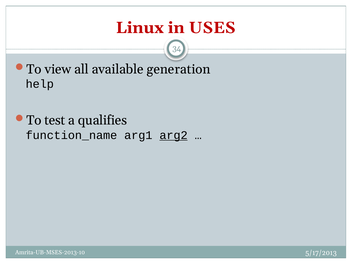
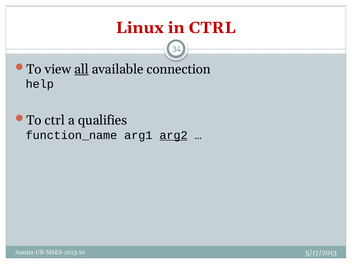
in USES: USES -> CTRL (212, 28)
all underline: none -> present (82, 69)
generation: generation -> connection (179, 69)
To test: test -> ctrl (55, 120)
